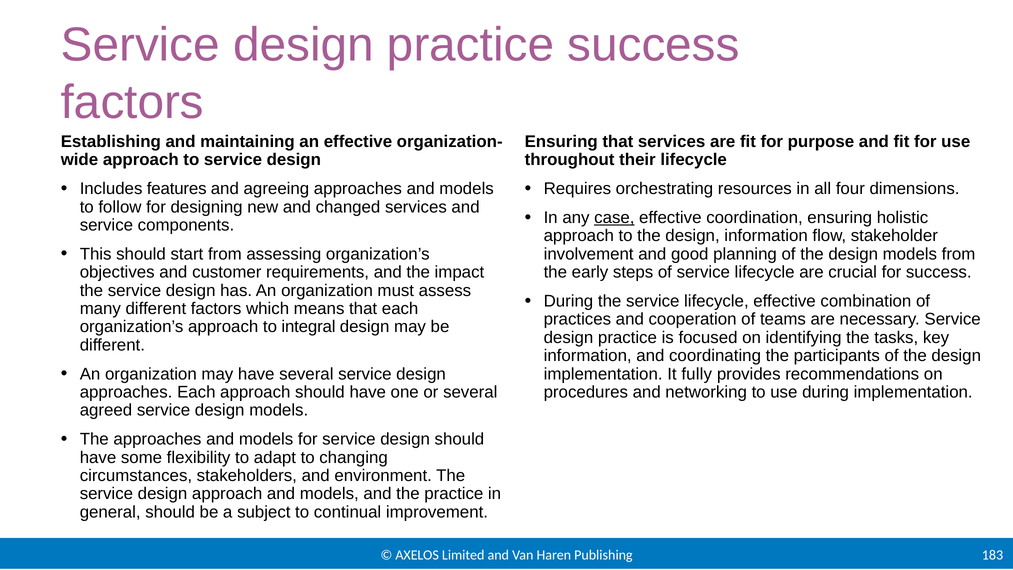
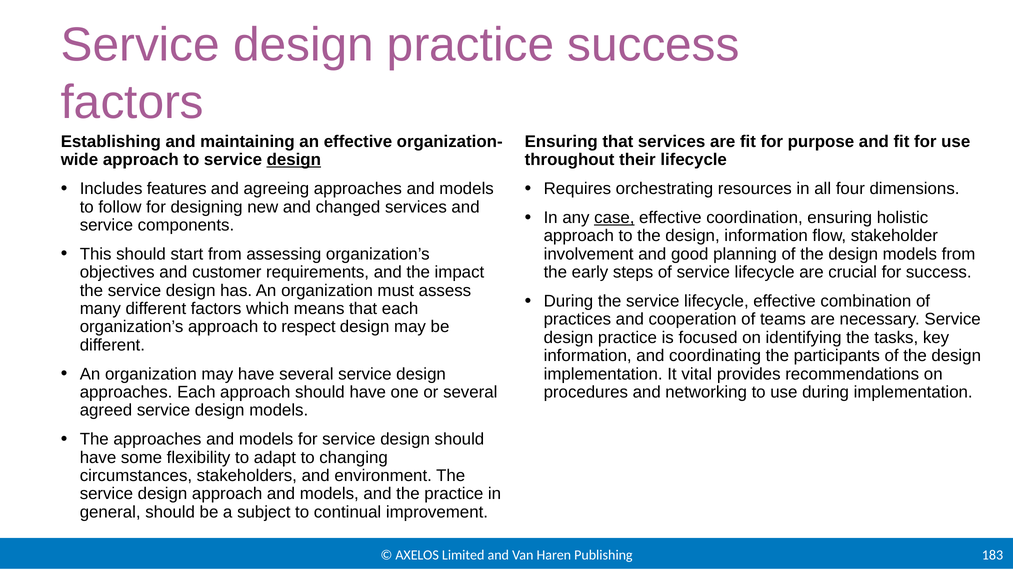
design underline: none -> present (294, 160)
integral: integral -> respect (309, 327)
fully: fully -> vital (697, 374)
